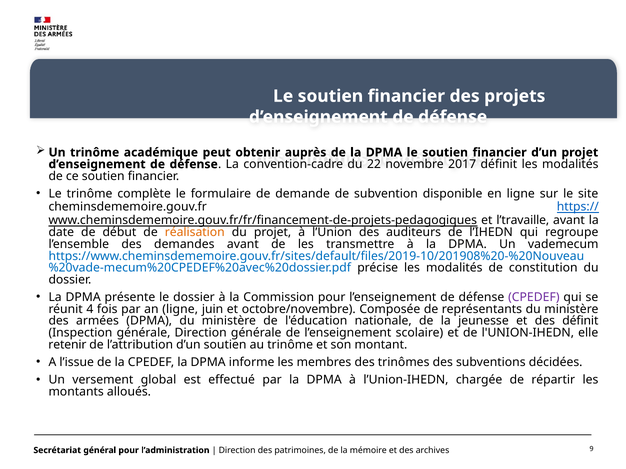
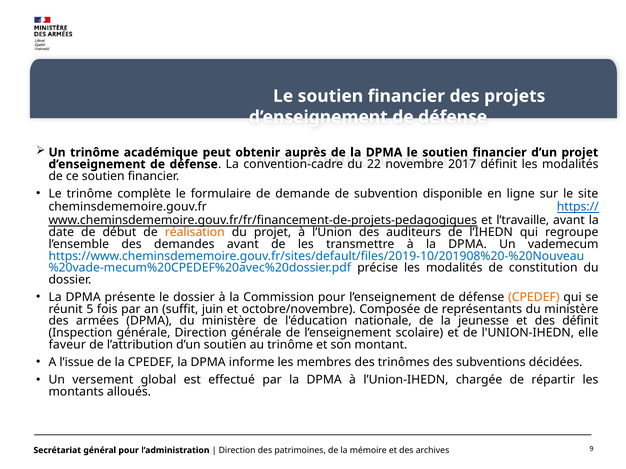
CPEDEF colour: purple -> orange (534, 298)
4: 4 -> 5 (90, 309)
an ligne: ligne -> suffit (180, 309)
retenir: retenir -> faveur (67, 345)
